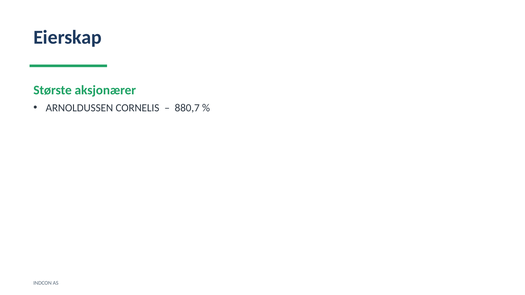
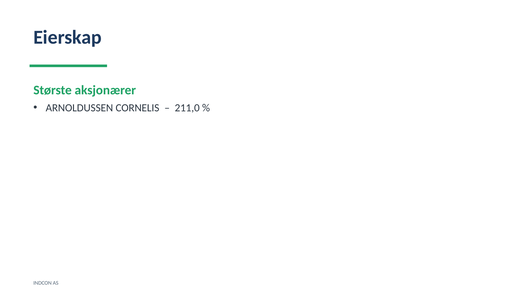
880,7: 880,7 -> 211,0 (187, 108)
